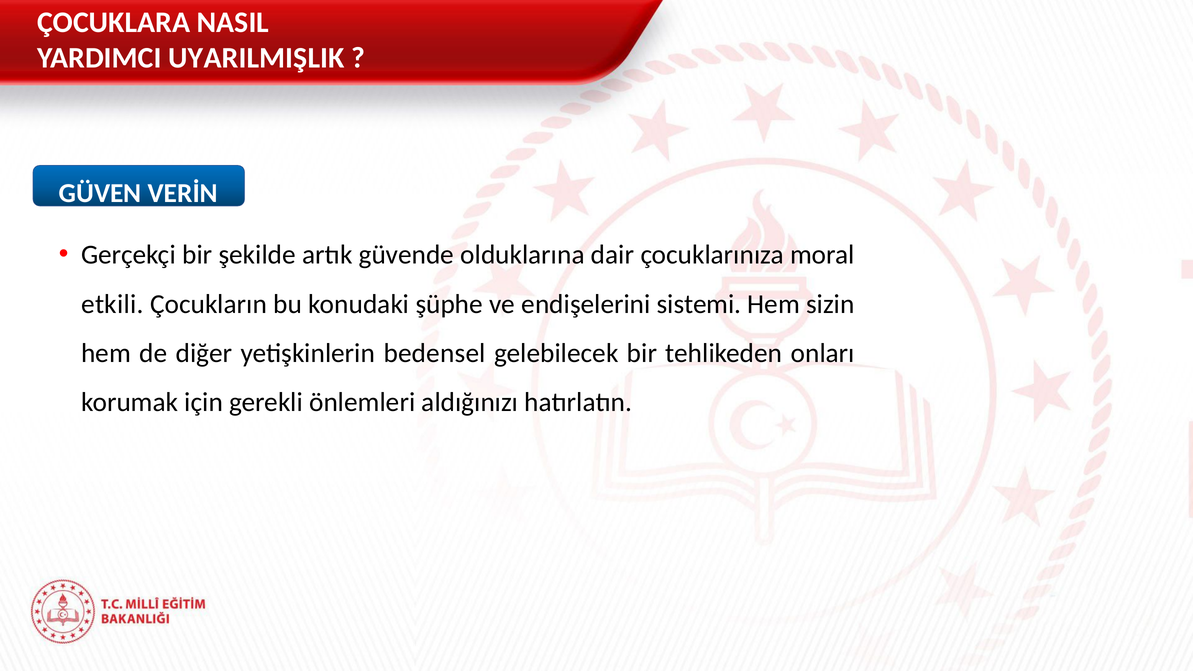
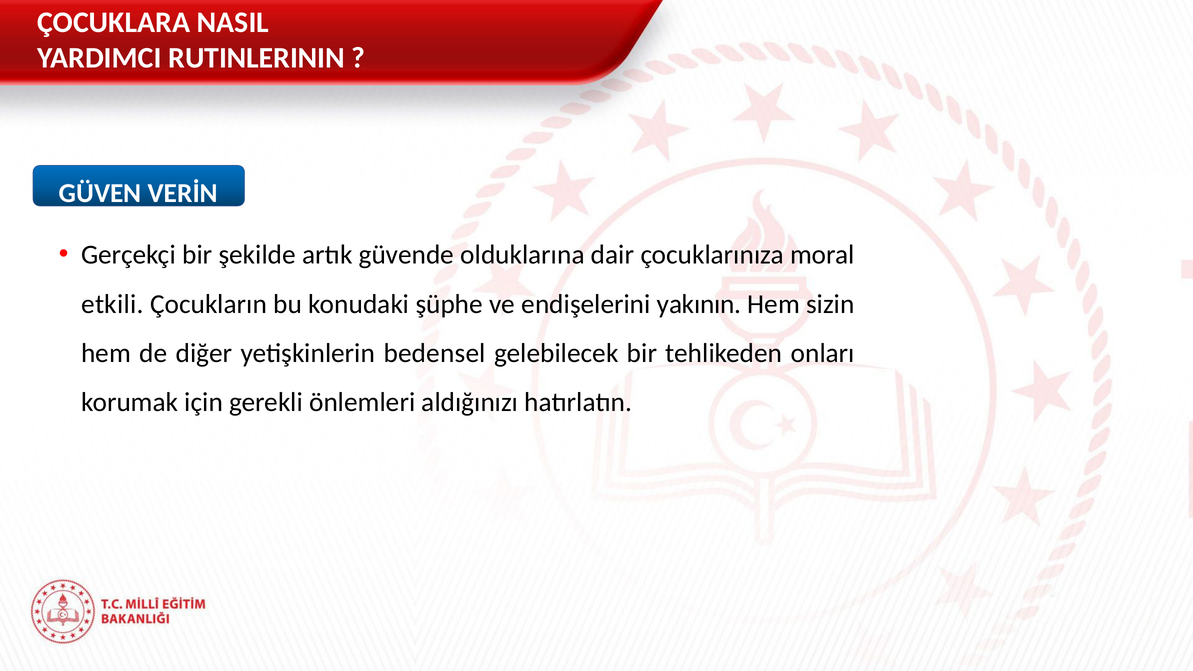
UYARILMIŞLIK: UYARILMIŞLIK -> RUTINLERININ (257, 58)
sistemi: sistemi -> yakının (699, 304)
